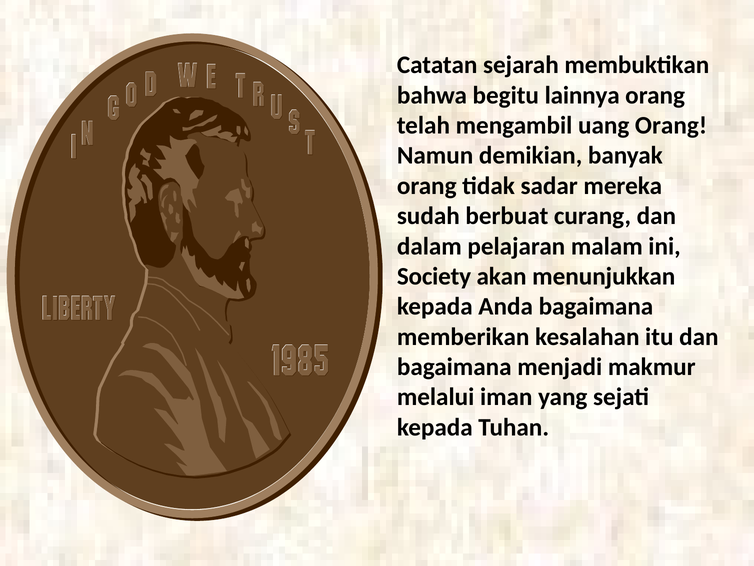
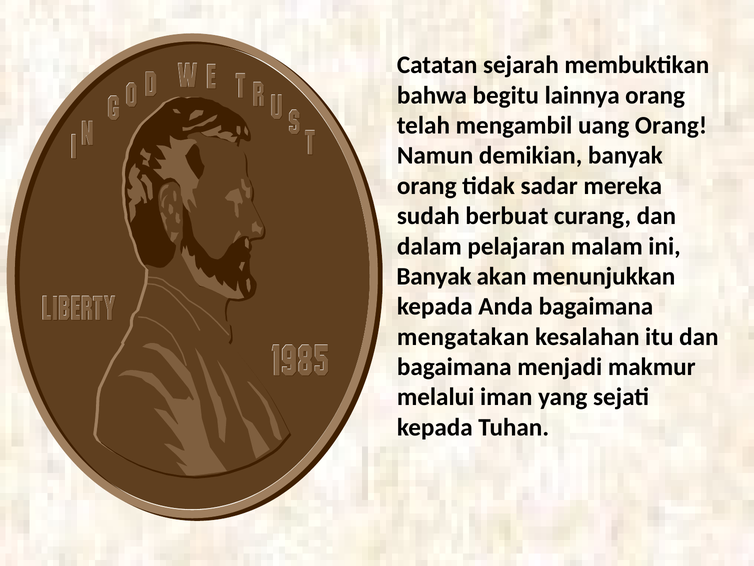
Society: Society -> Banyak (434, 276)
memberikan: memberikan -> mengatakan (463, 336)
